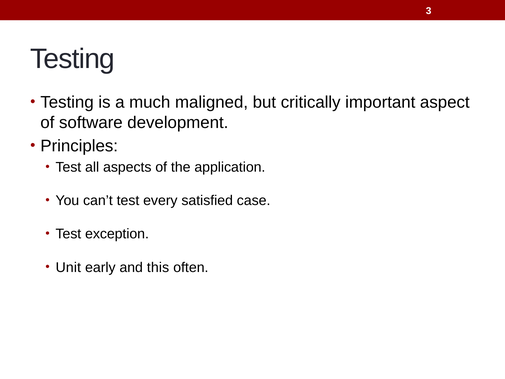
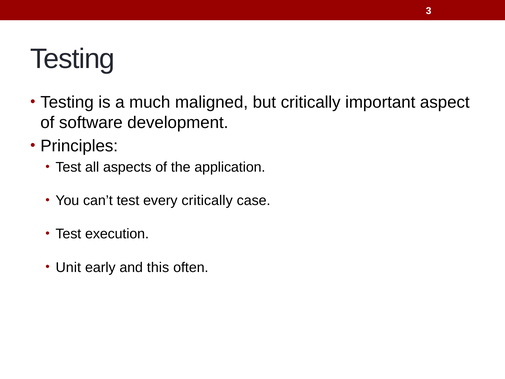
every satisfied: satisfied -> critically (207, 200)
exception: exception -> execution (117, 234)
